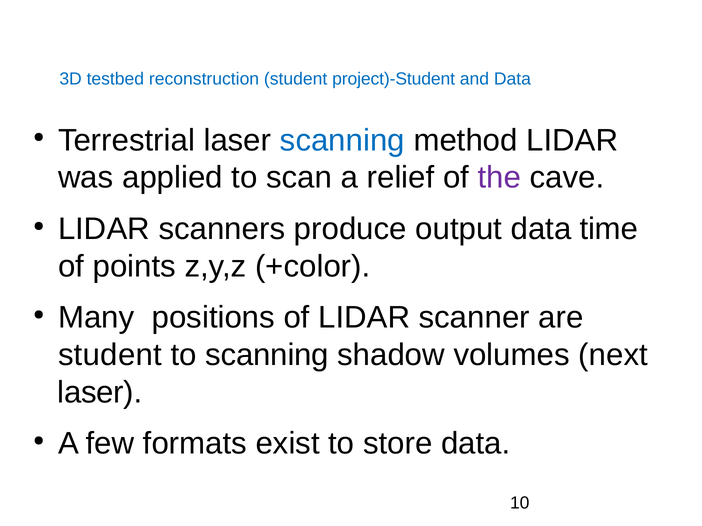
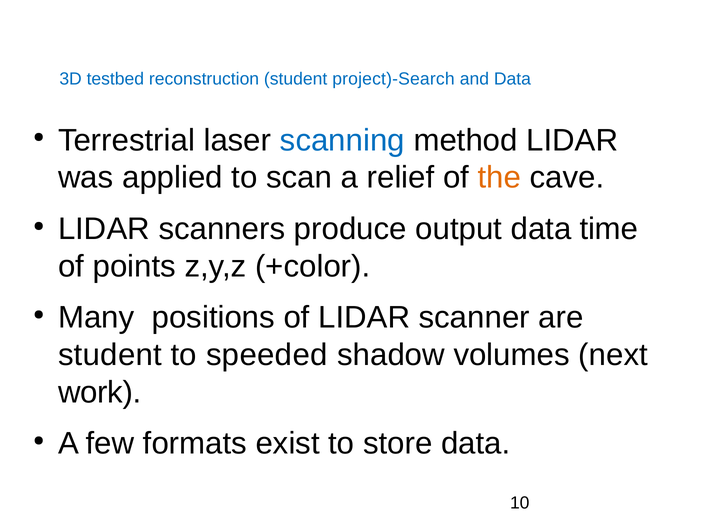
project)-Student: project)-Student -> project)-Search (393, 79)
the colour: purple -> orange (499, 178)
to scanning: scanning -> speeded (267, 355)
laser: laser -> work (100, 393)
